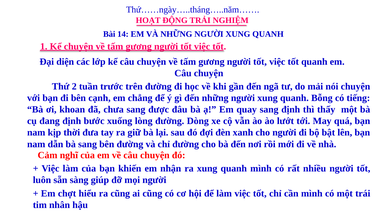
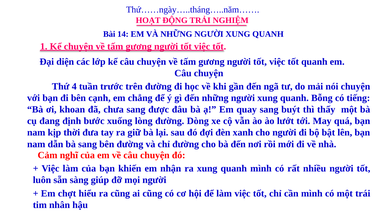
2: 2 -> 4 (74, 87)
sang định: định -> buýt (291, 110)
